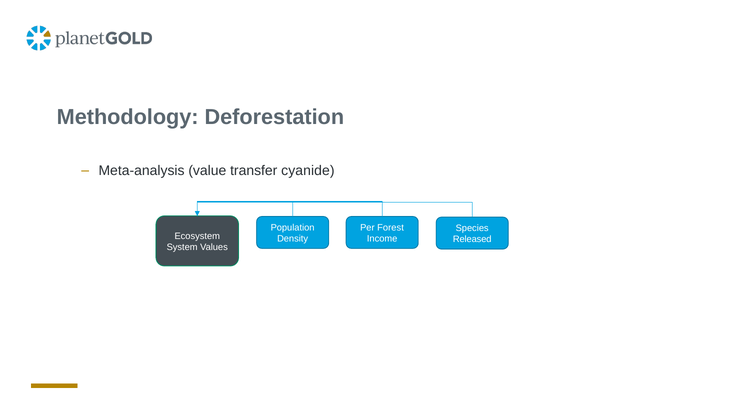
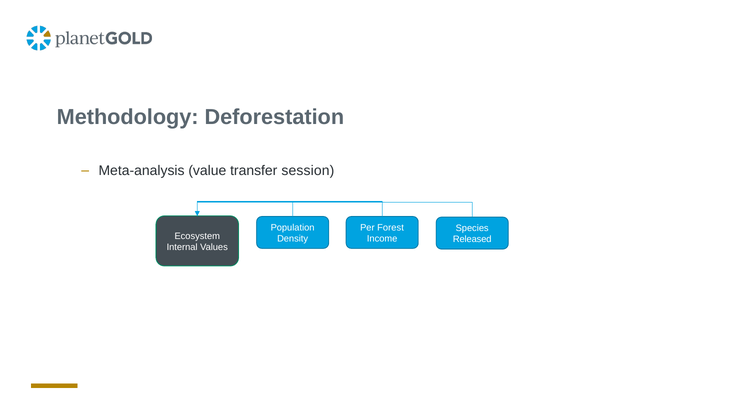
cyanide: cyanide -> session (308, 171)
System: System -> Internal (182, 247)
